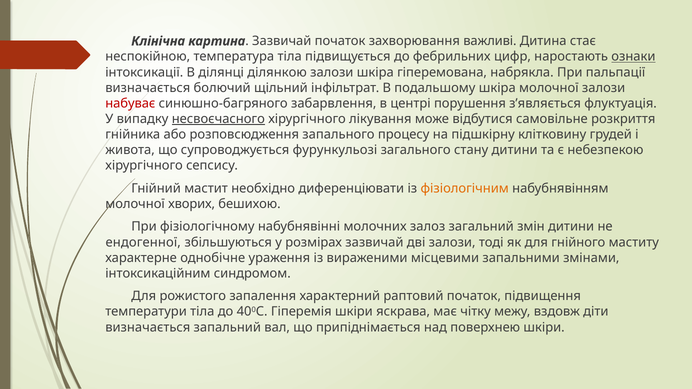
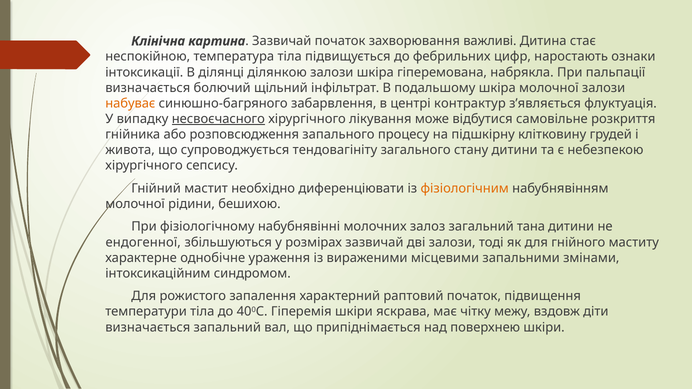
ознаки underline: present -> none (633, 57)
набуває colour: red -> orange (130, 103)
порушення: порушення -> контрактур (470, 103)
фурункульозі: фурункульозі -> тендовагініту (335, 150)
хворих: хворих -> рідини (192, 204)
змін: змін -> тана (531, 227)
